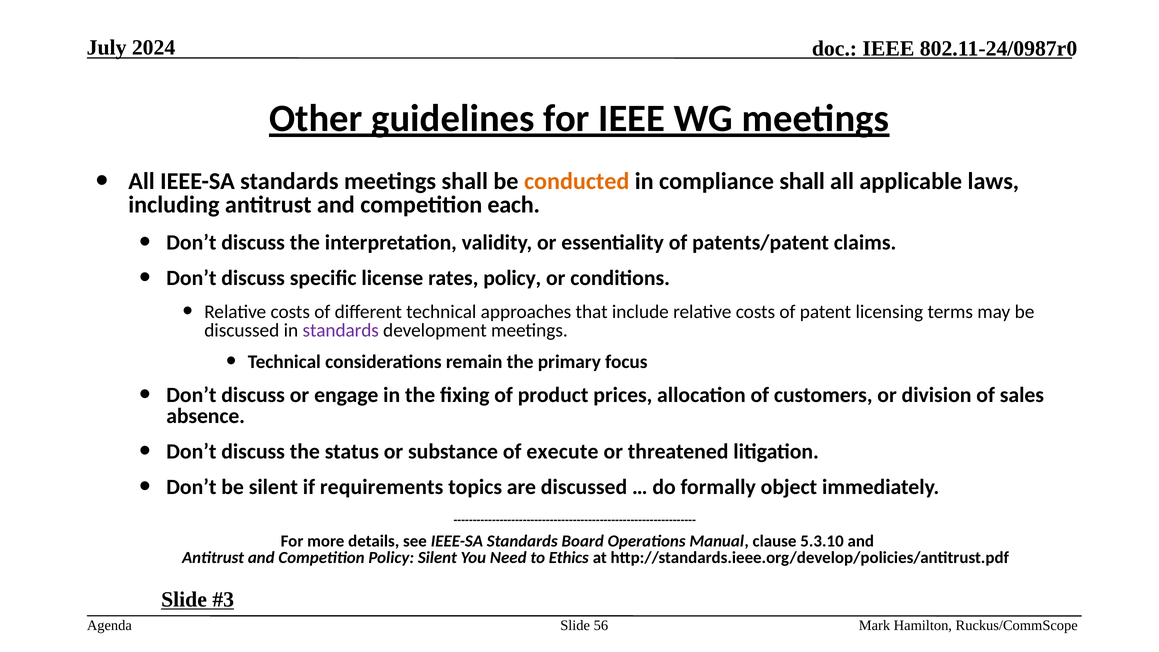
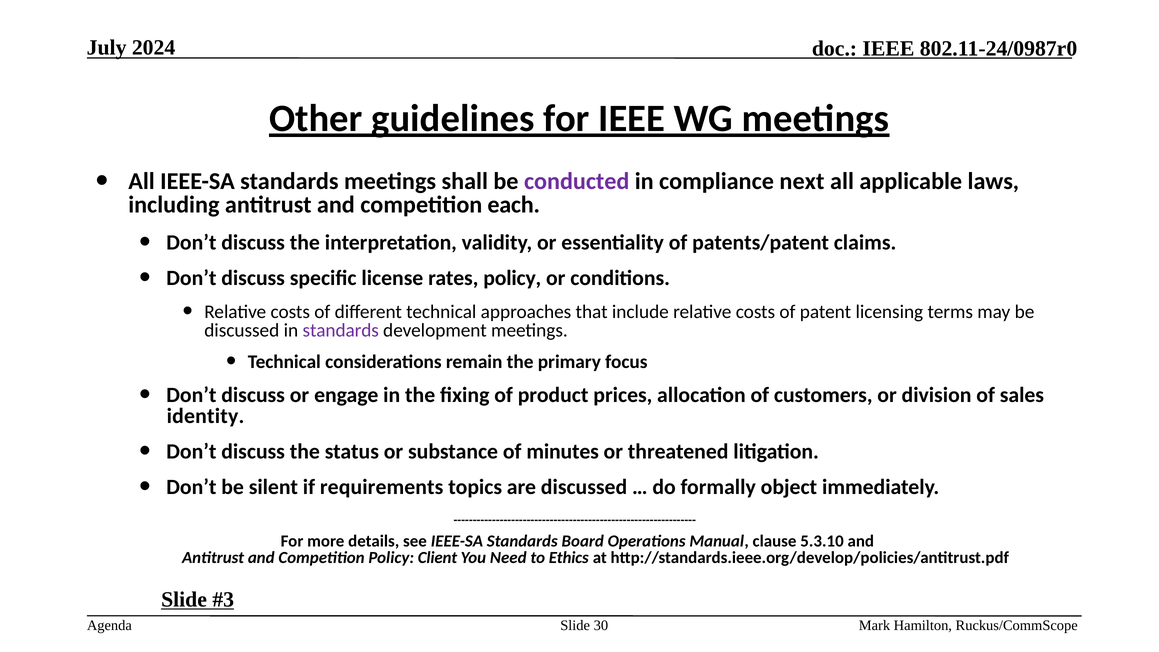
conducted colour: orange -> purple (577, 181)
compliance shall: shall -> next (802, 181)
absence: absence -> identity (206, 416)
execute: execute -> minutes (563, 451)
Policy Silent: Silent -> Client (437, 557)
56: 56 -> 30 (601, 625)
